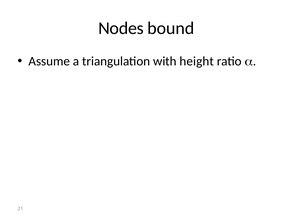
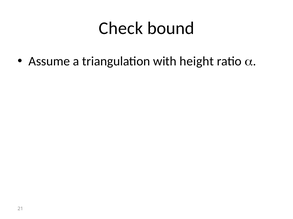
Nodes: Nodes -> Check (121, 28)
